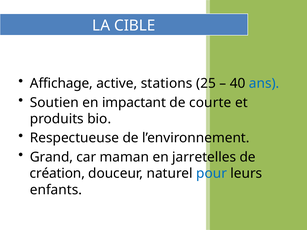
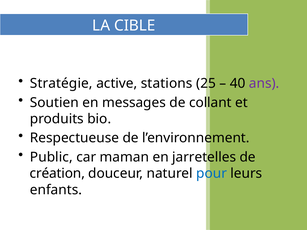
Affichage: Affichage -> Stratégie (61, 84)
ans colour: blue -> purple (264, 84)
impactant: impactant -> messages (134, 103)
courte: courte -> collant (210, 103)
Grand: Grand -> Public (51, 157)
